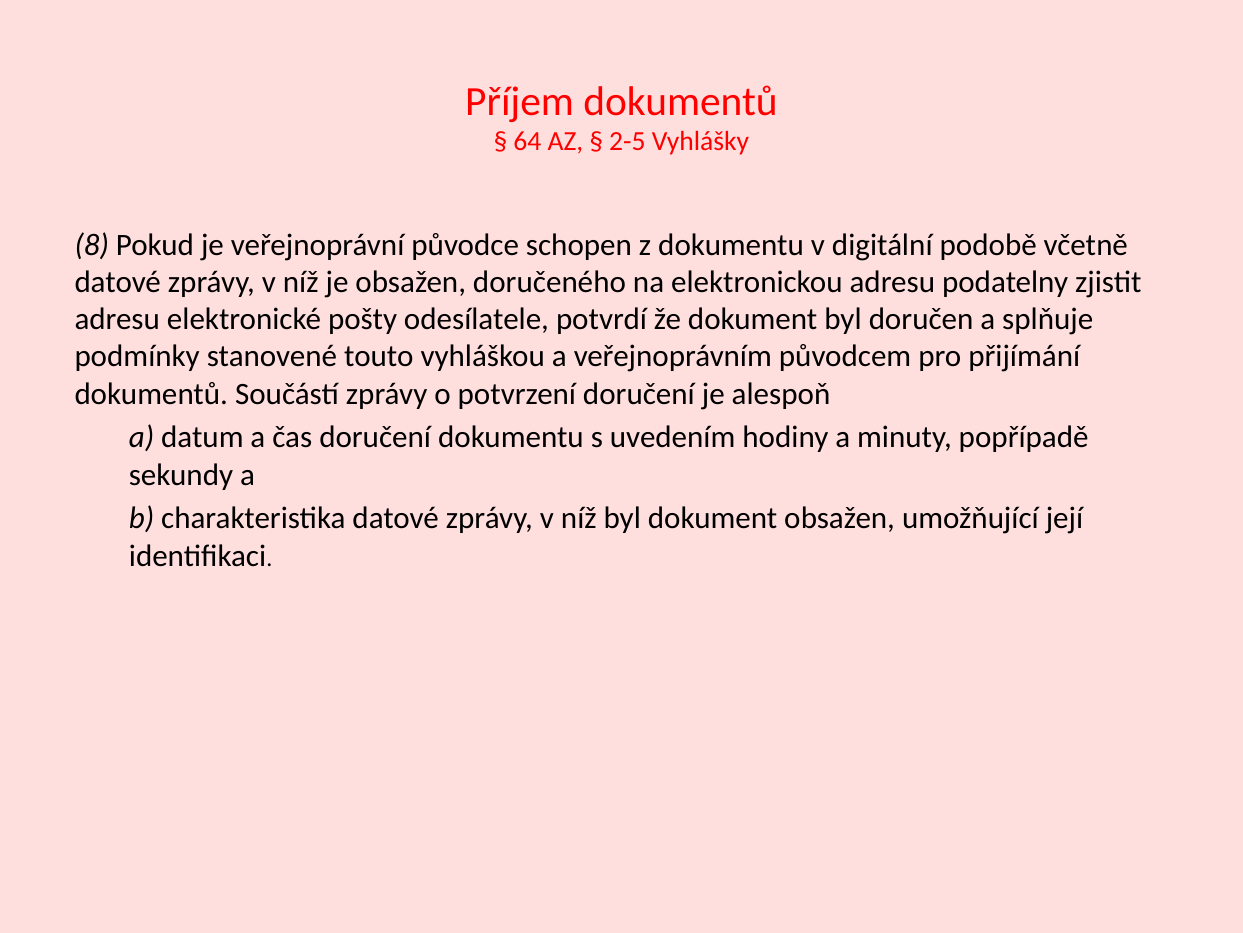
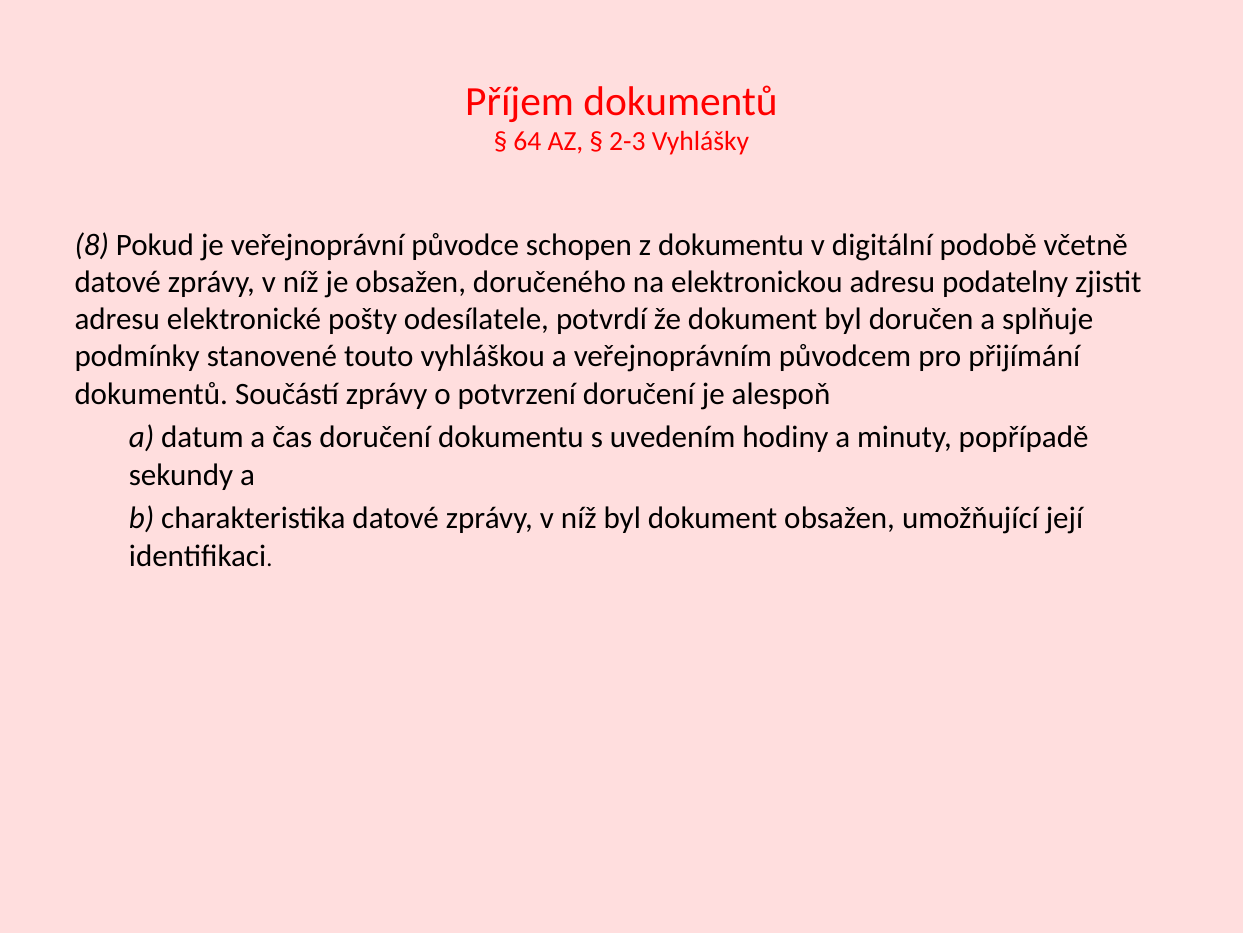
2-5: 2-5 -> 2-3 (627, 142)
